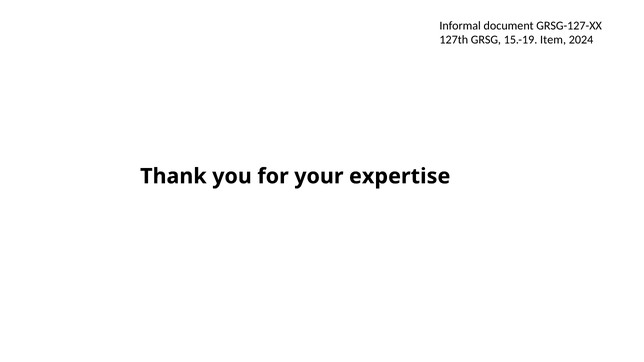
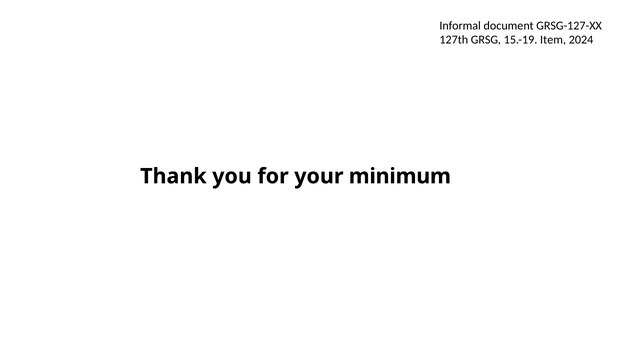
expertise: expertise -> minimum (400, 176)
